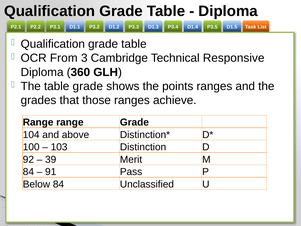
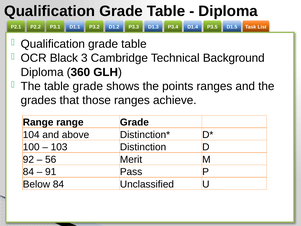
From: From -> Black (64, 58)
Responsive: Responsive -> Background (234, 58)
39: 39 -> 56 (51, 159)
